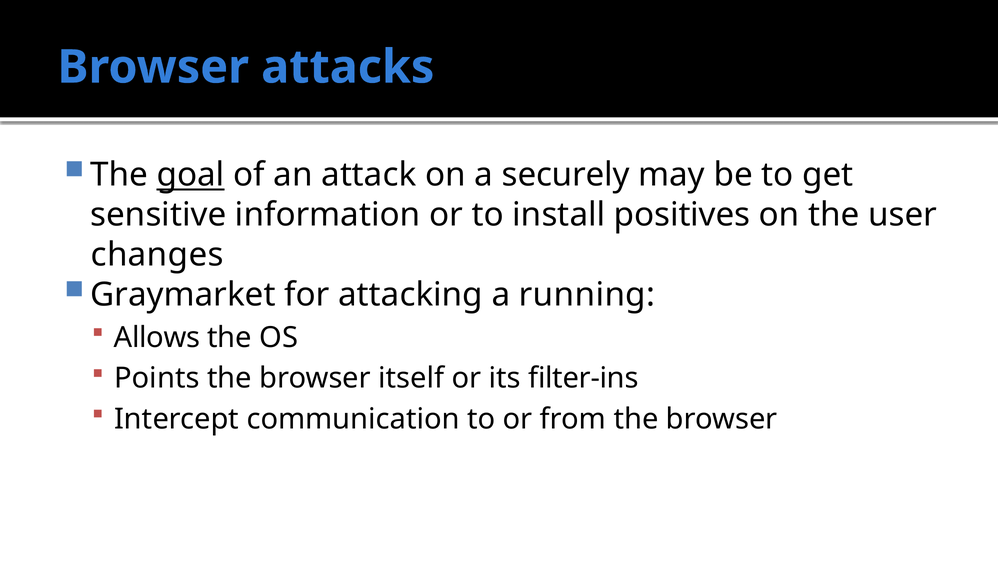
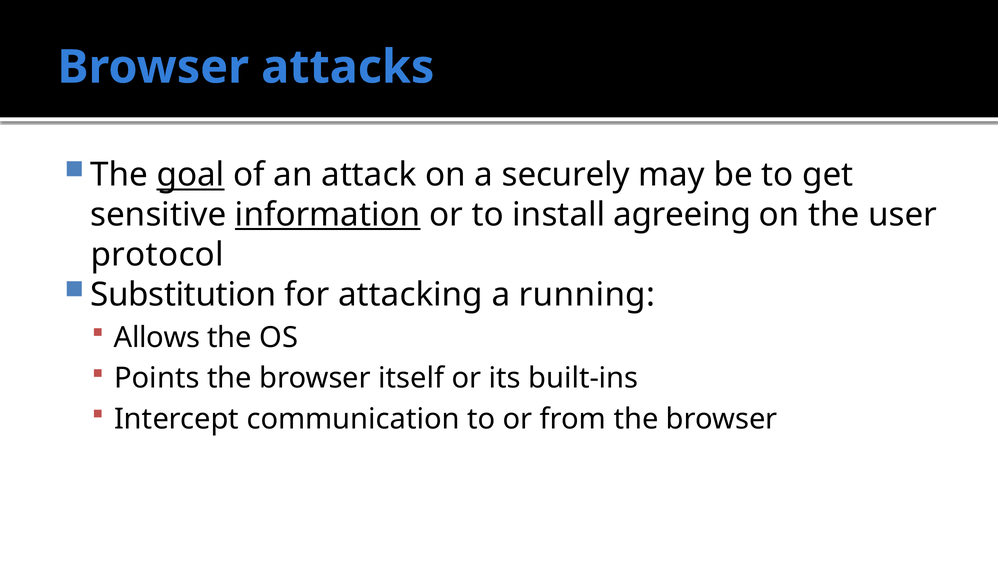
information underline: none -> present (328, 215)
positives: positives -> agreeing (682, 215)
changes: changes -> protocol (157, 255)
Graymarket: Graymarket -> Substitution (183, 295)
filter-ins: filter-ins -> built-ins (583, 379)
